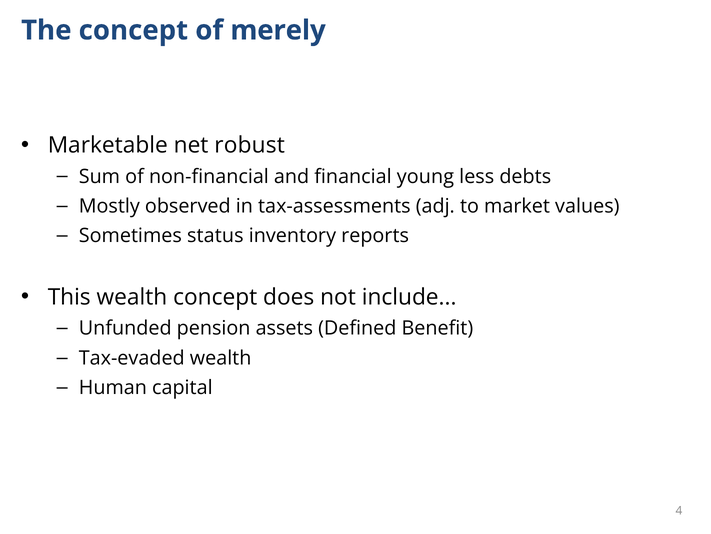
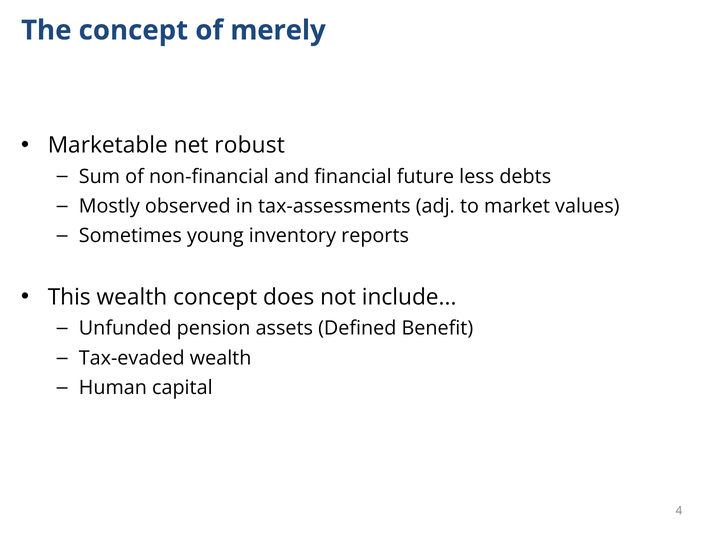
young: young -> future (425, 176)
status: status -> young (215, 236)
